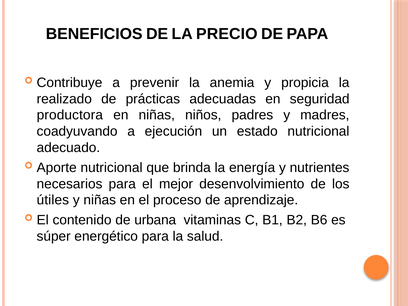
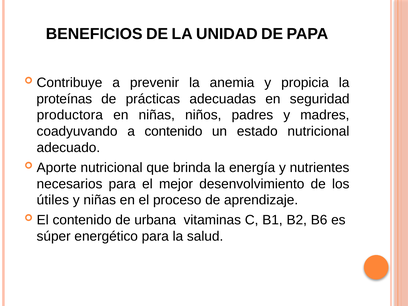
PRECIO: PRECIO -> UNIDAD (227, 34)
realizado: realizado -> proteínas (64, 99)
a ejecución: ejecución -> contenido (174, 131)
